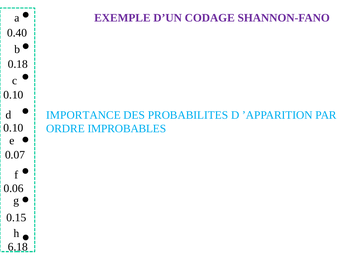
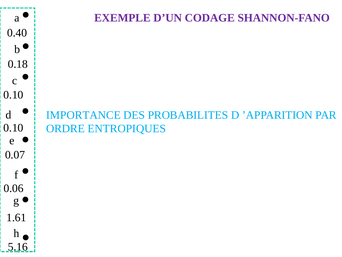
IMPROBABLES: IMPROBABLES -> ENTROPIQUES (127, 128)
0.15: 0.15 -> 1.61 (16, 217)
6.18: 6.18 -> 5.16 (18, 246)
